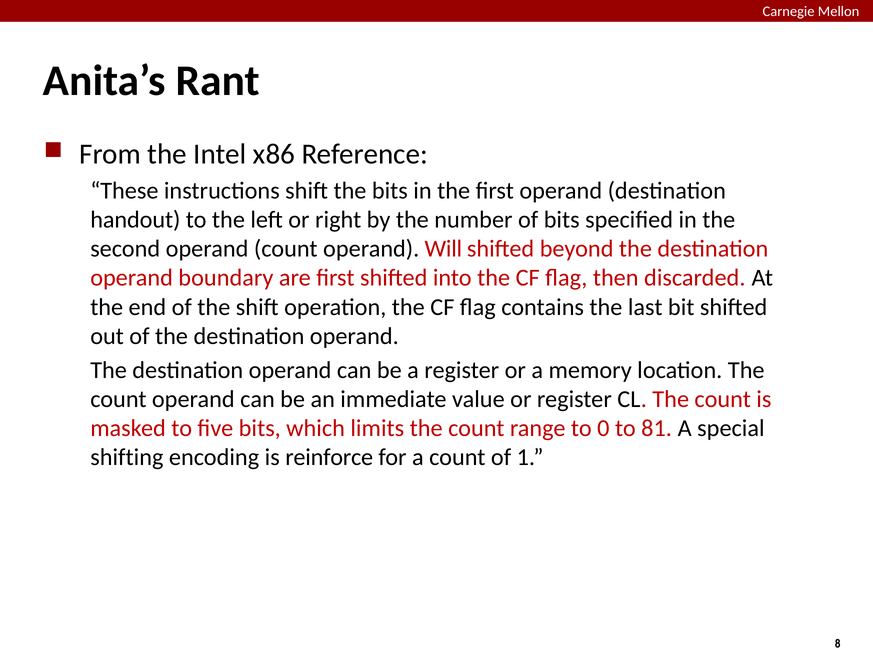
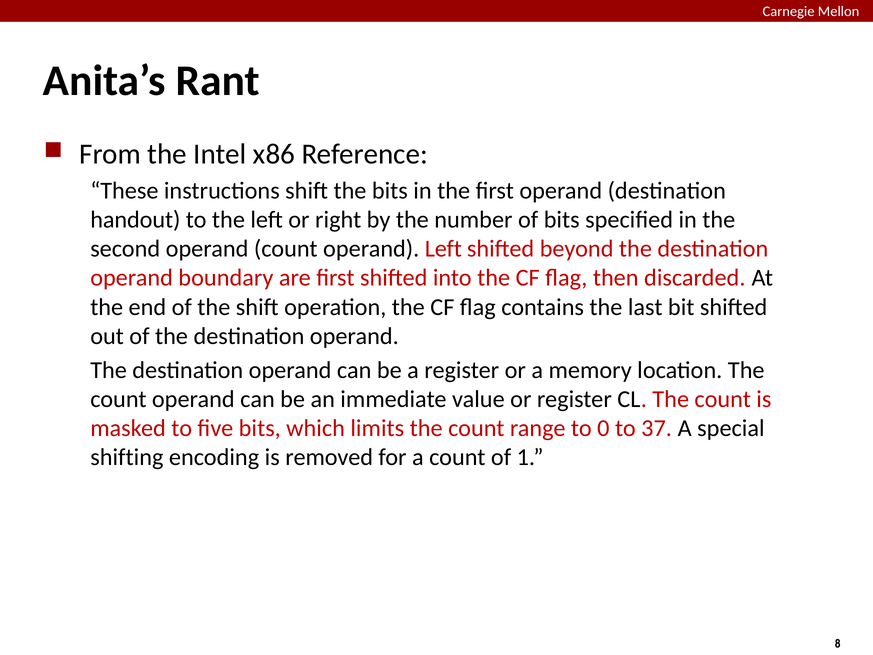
operand Will: Will -> Left (443, 249)
81: 81 -> 37 (657, 428)
reinforce: reinforce -> removed (329, 457)
